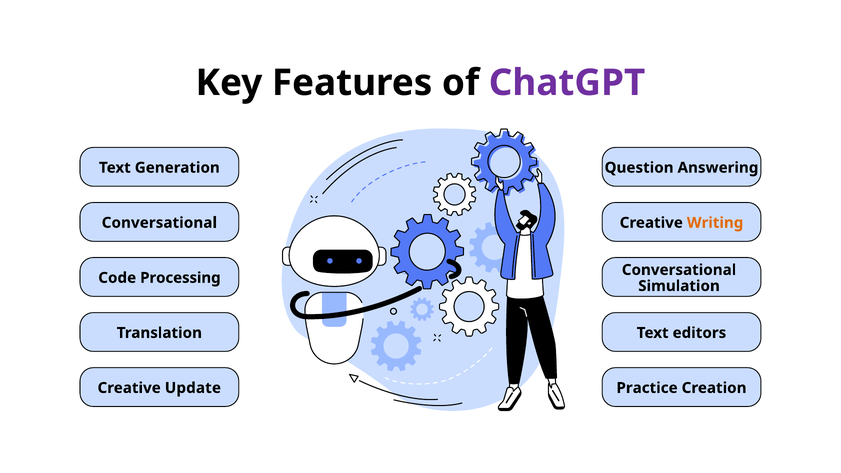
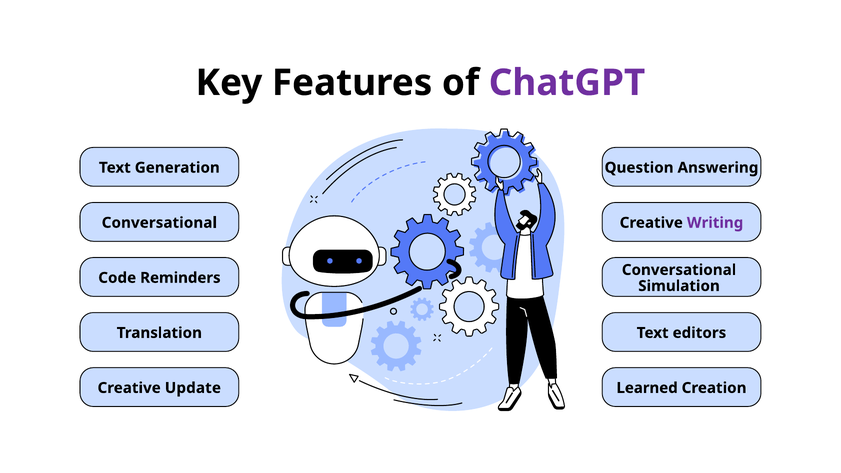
Writing colour: orange -> purple (715, 223)
Processing: Processing -> Reminders (180, 278)
Practice: Practice -> Learned (647, 388)
